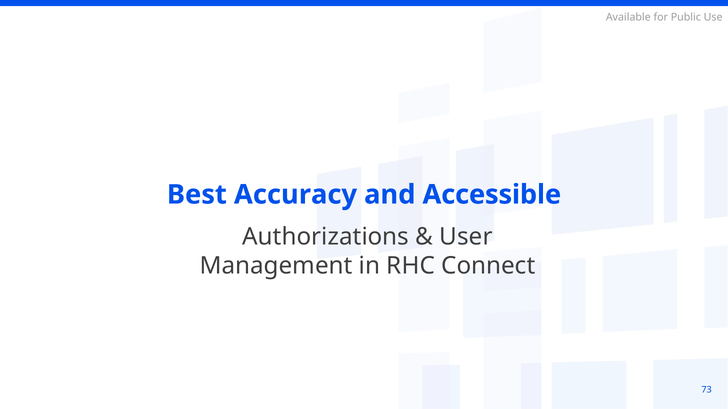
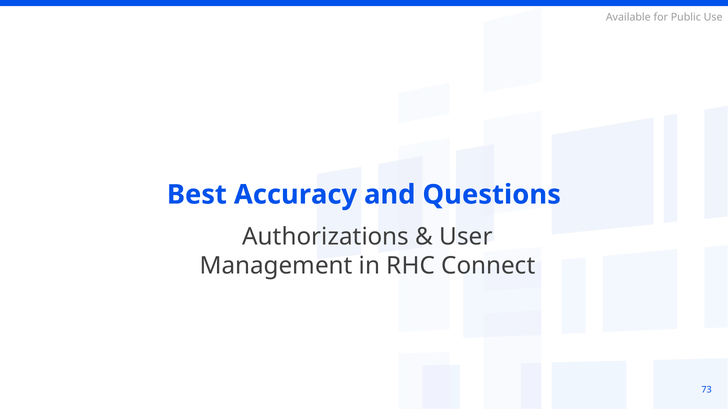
Accessible: Accessible -> Questions (492, 195)
